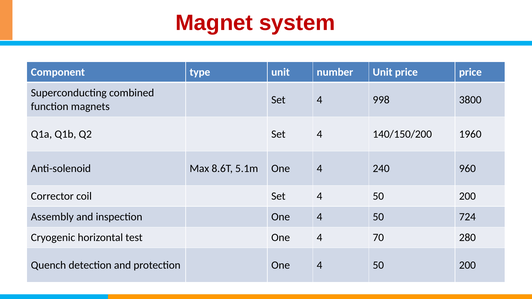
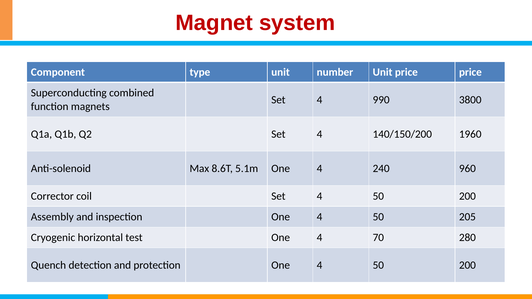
998: 998 -> 990 (381, 100)
724: 724 -> 205 (467, 217)
